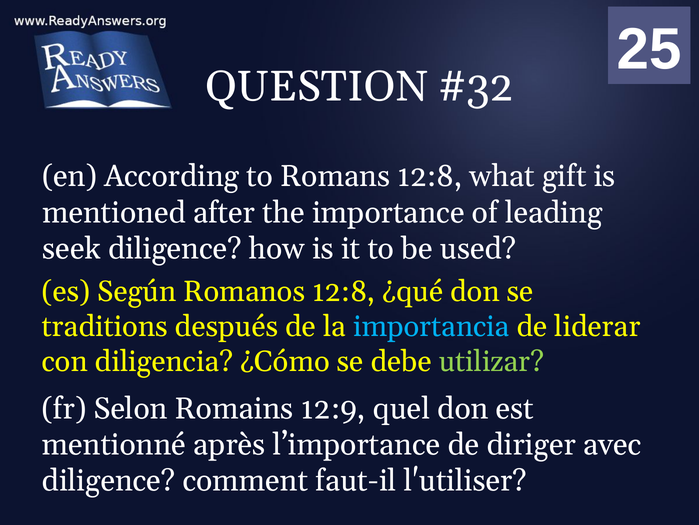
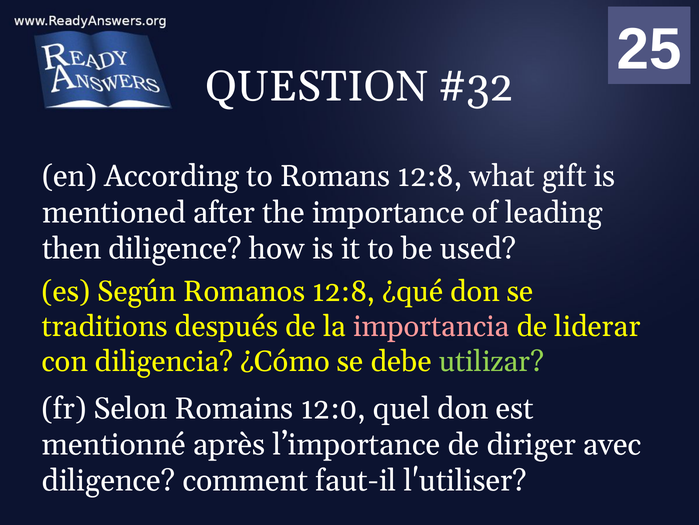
seek: seek -> then (72, 248)
importancia colour: light blue -> pink (431, 326)
12:9: 12:9 -> 12:0 (333, 408)
